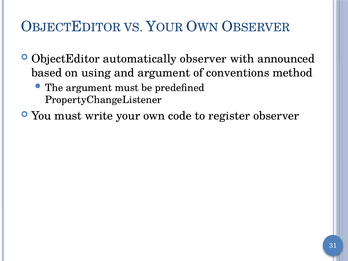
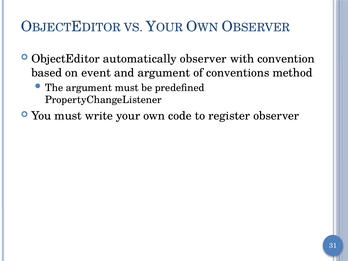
announced: announced -> convention (286, 59)
using: using -> event (96, 73)
